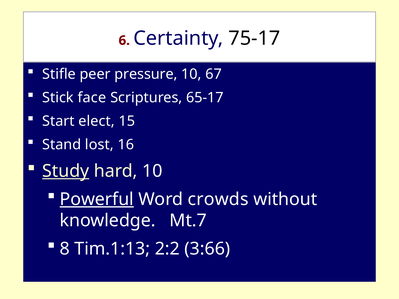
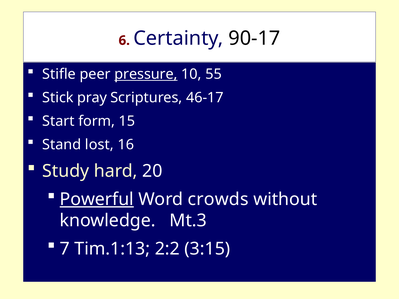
75-17: 75-17 -> 90-17 (254, 38)
pressure underline: none -> present (146, 74)
67: 67 -> 55 (214, 74)
face: face -> pray (92, 98)
65-17: 65-17 -> 46-17 (205, 98)
elect: elect -> form (97, 121)
Study underline: present -> none (66, 171)
hard 10: 10 -> 20 (152, 171)
Mt.7: Mt.7 -> Mt.3 (188, 221)
8: 8 -> 7 (65, 249)
3:66: 3:66 -> 3:15 (207, 249)
